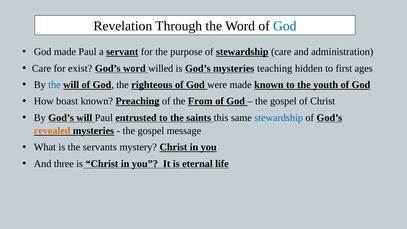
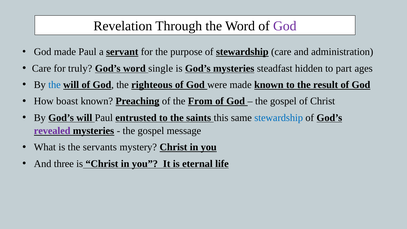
God colour: blue -> purple (285, 26)
exist: exist -> truly (80, 68)
willed: willed -> single (161, 68)
teaching: teaching -> steadfast (275, 68)
first: first -> part (344, 68)
youth: youth -> result (326, 85)
revealed colour: orange -> purple (52, 131)
